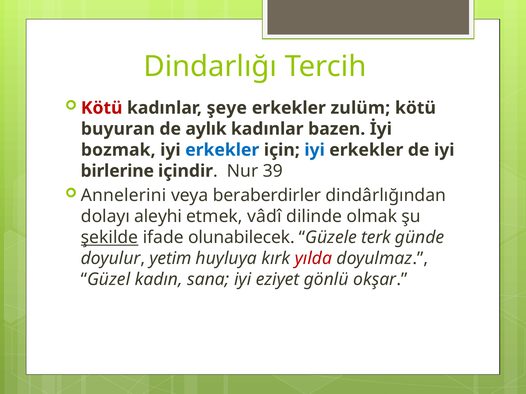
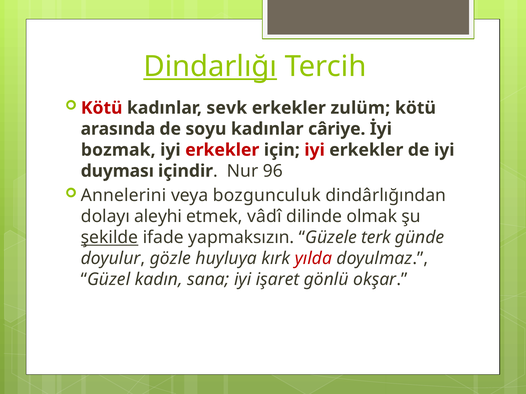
Dindarlığı underline: none -> present (210, 67)
şeye: şeye -> sevk (227, 108)
buyuran: buyuran -> arasında (118, 129)
aylık: aylık -> soyu (206, 129)
bazen: bazen -> câriye (337, 129)
erkekler colour: blue -> red (222, 150)
iyi colour: blue -> red (315, 150)
birlerine: birlerine -> duyması (117, 171)
39: 39 -> 96 (273, 171)
beraberdirler: beraberdirler -> bozgunculuk (267, 196)
olunabilecek: olunabilecek -> yapmaksızın (241, 238)
yetim: yetim -> gözle (170, 259)
eziyet: eziyet -> işaret (278, 280)
